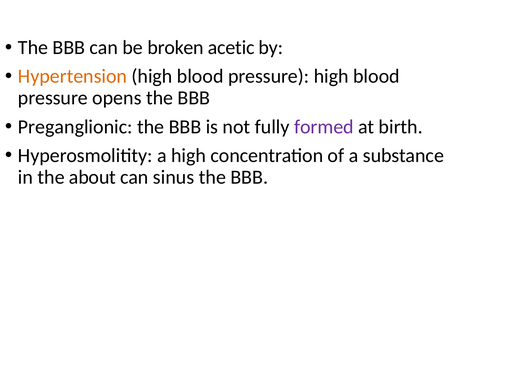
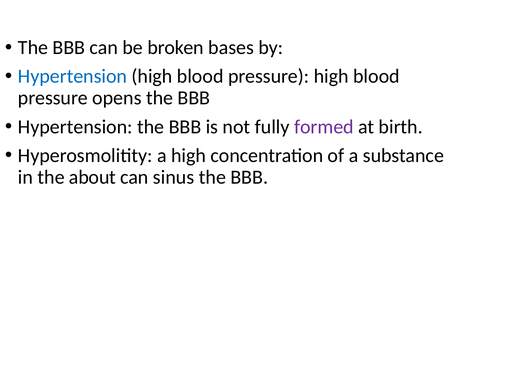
acetic: acetic -> bases (231, 48)
Hypertension colour: orange -> blue (73, 76)
Preganglionic: Preganglionic -> Hypertension (75, 127)
